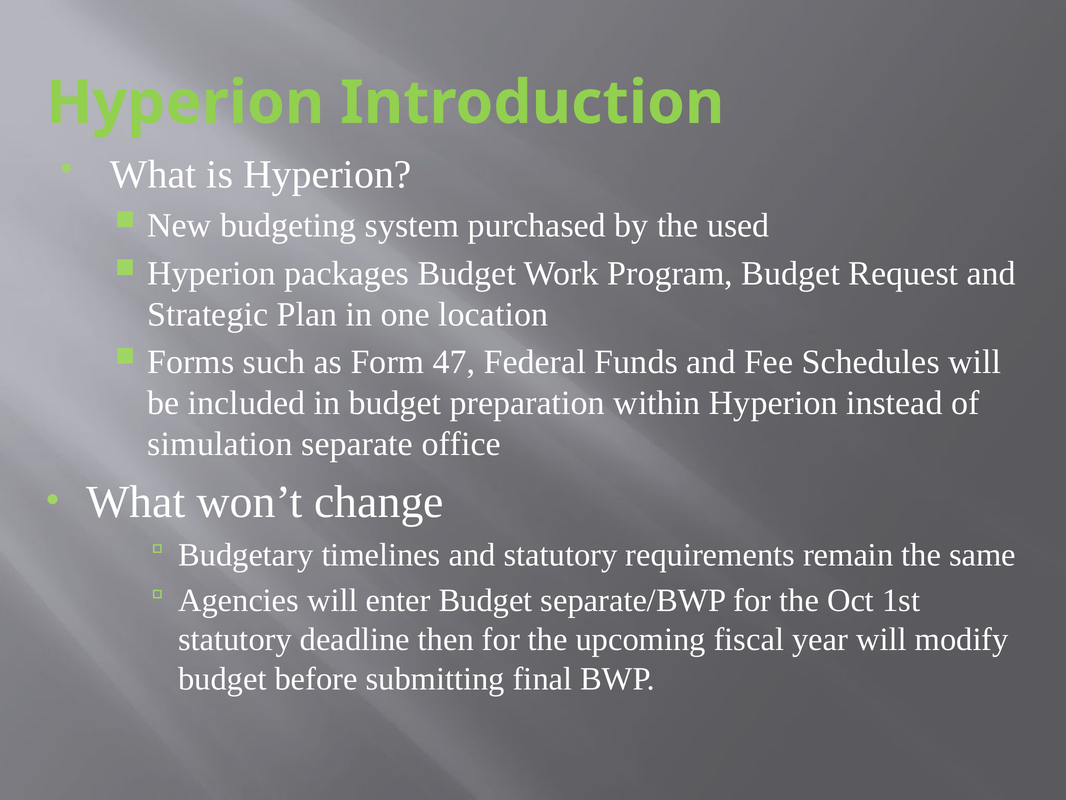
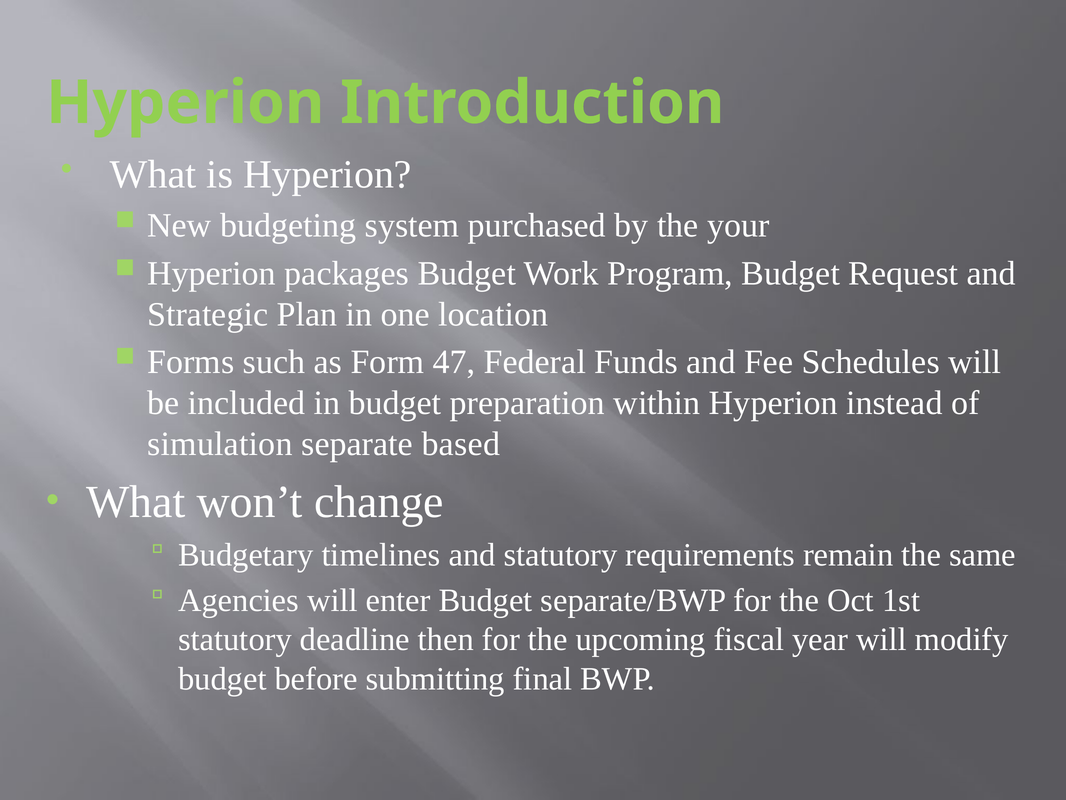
used: used -> your (738, 225)
office: office -> based (461, 444)
